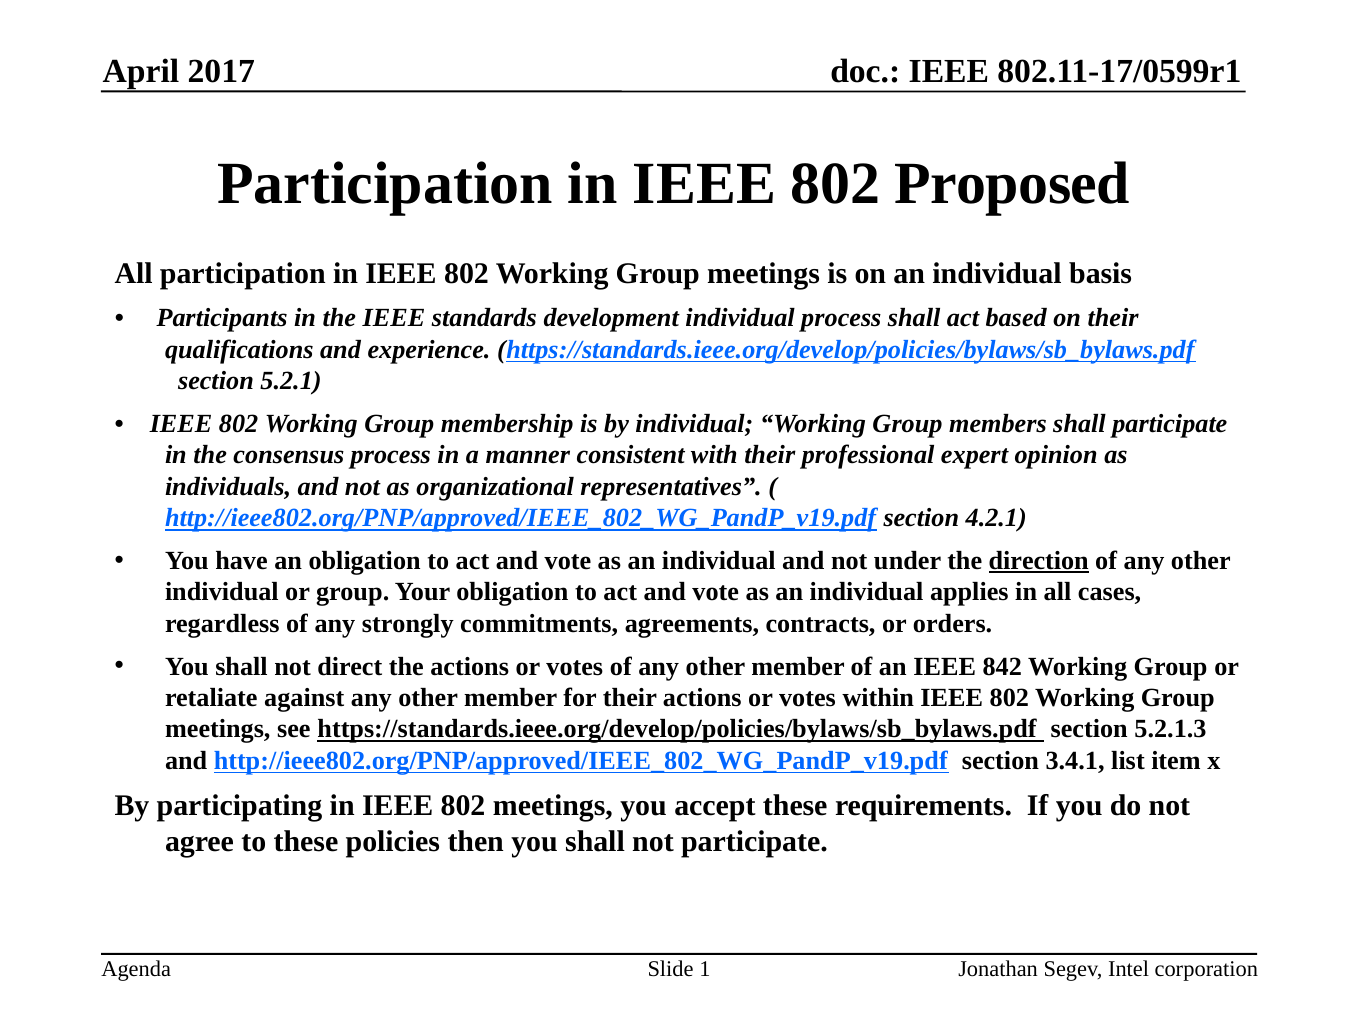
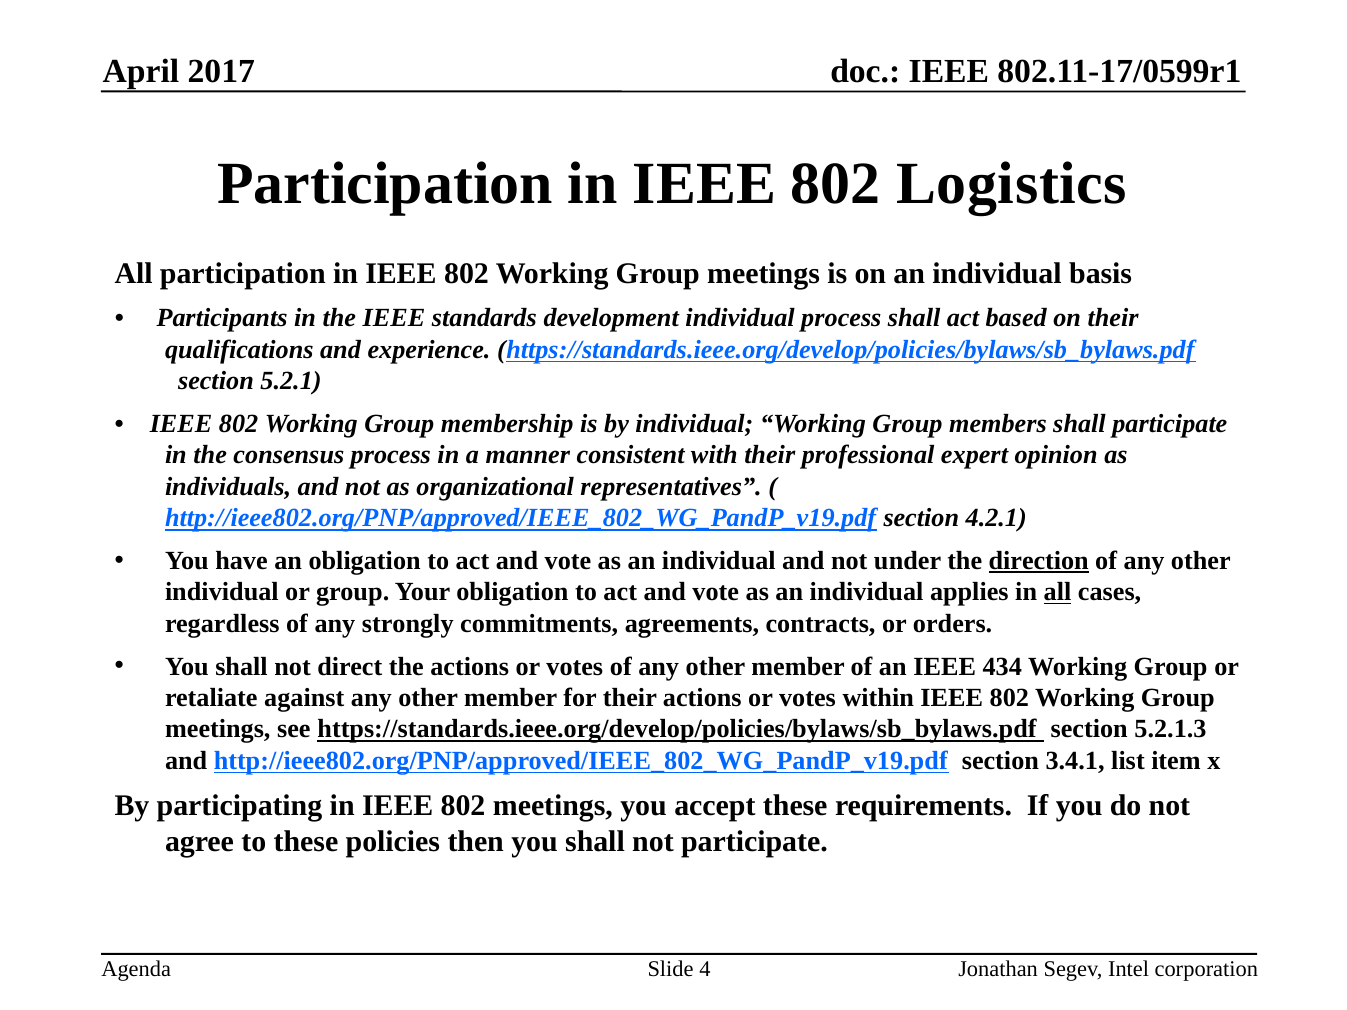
Proposed: Proposed -> Logistics (1012, 184)
all underline: none -> present (1057, 592)
842: 842 -> 434 (1002, 667)
1: 1 -> 4 (705, 969)
